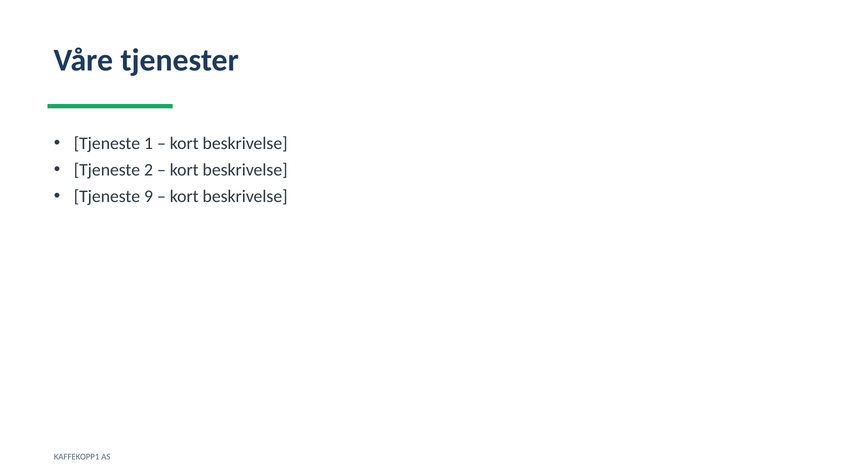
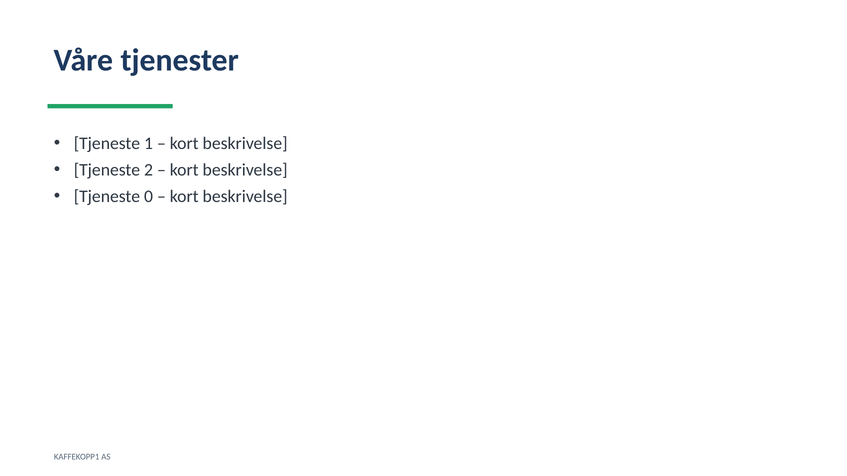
9: 9 -> 0 (148, 196)
